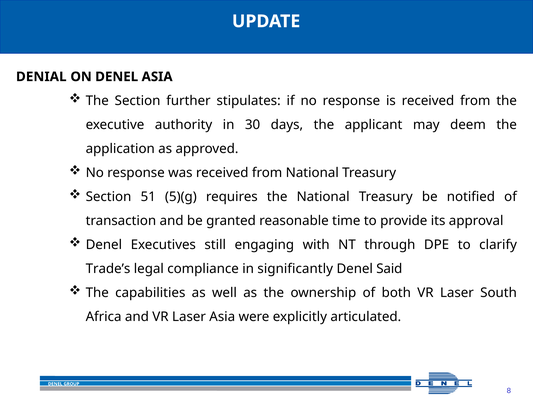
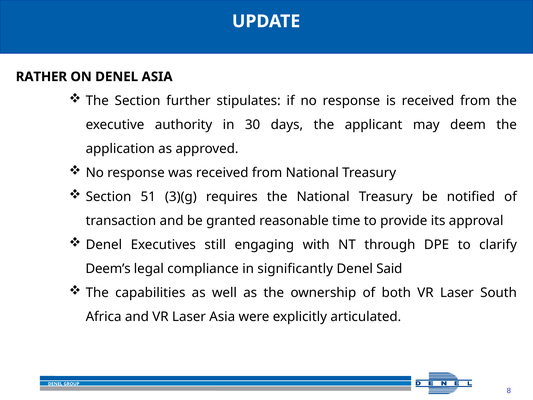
DENIAL: DENIAL -> RATHER (41, 77)
5)(g: 5)(g -> 3)(g (181, 197)
Trade’s: Trade’s -> Deem’s (108, 269)
